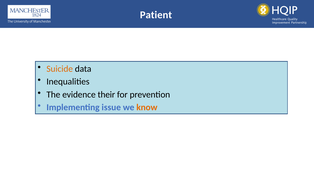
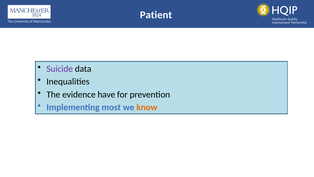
Suicide colour: orange -> purple (60, 69)
their: their -> have (106, 94)
issue: issue -> most (111, 107)
